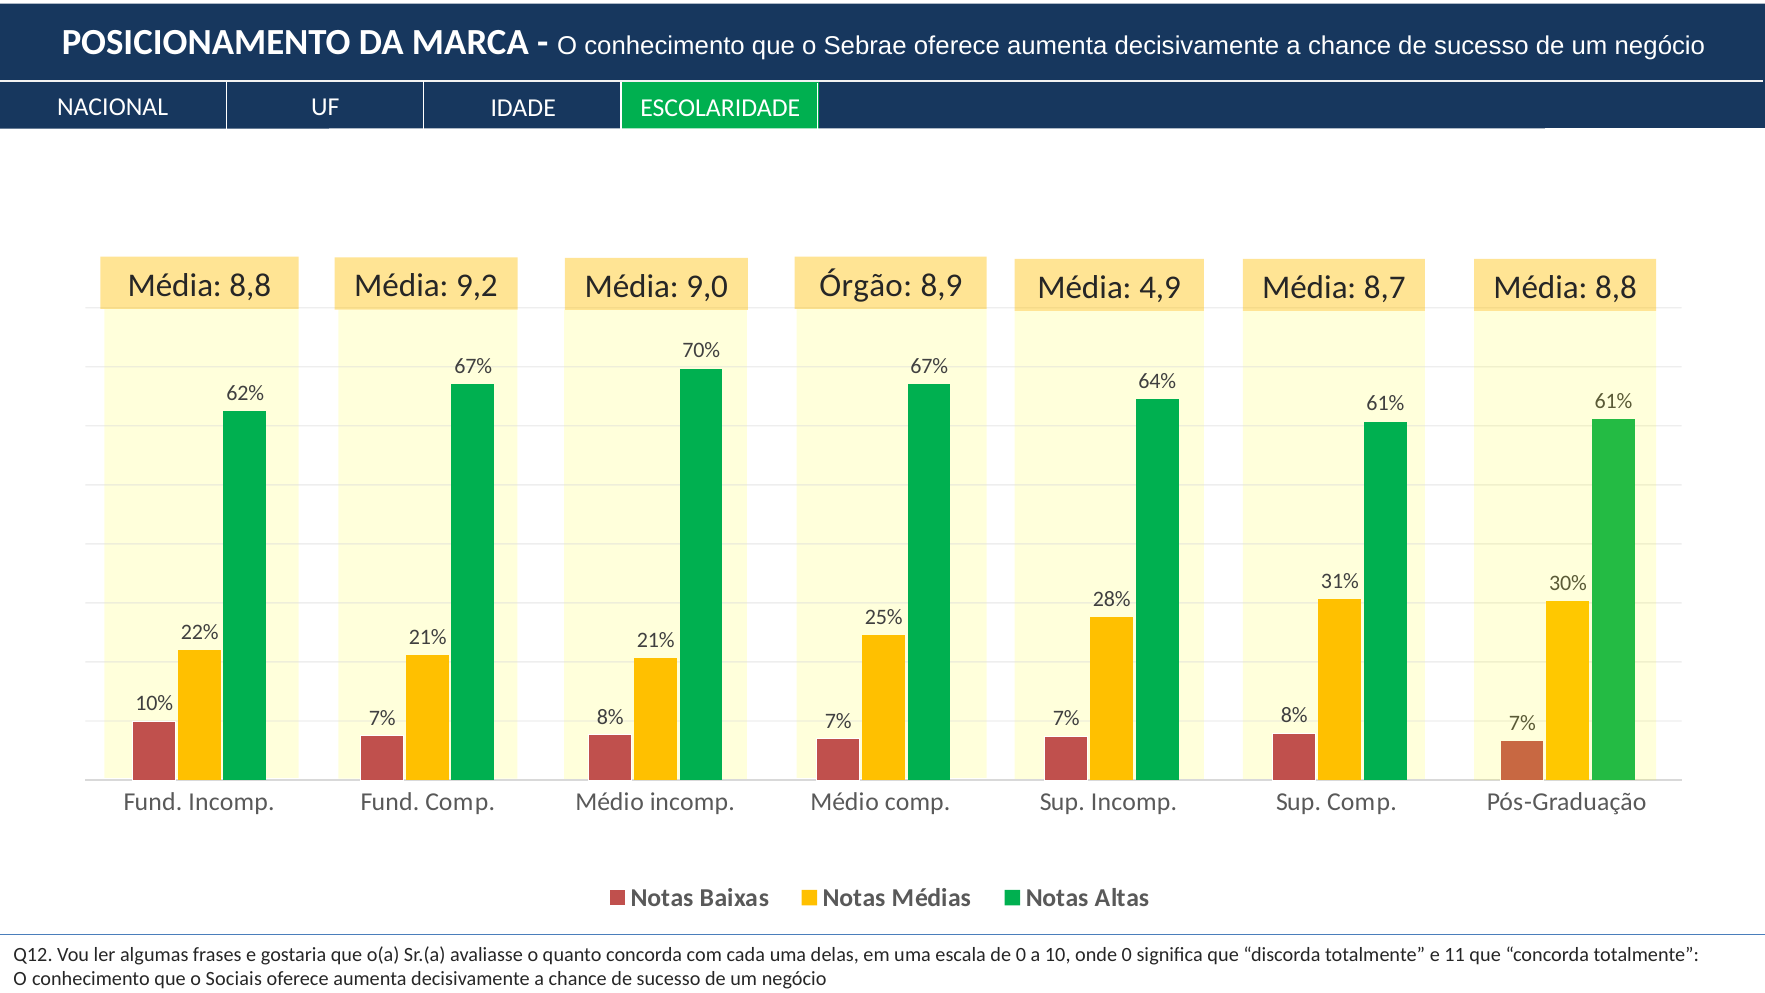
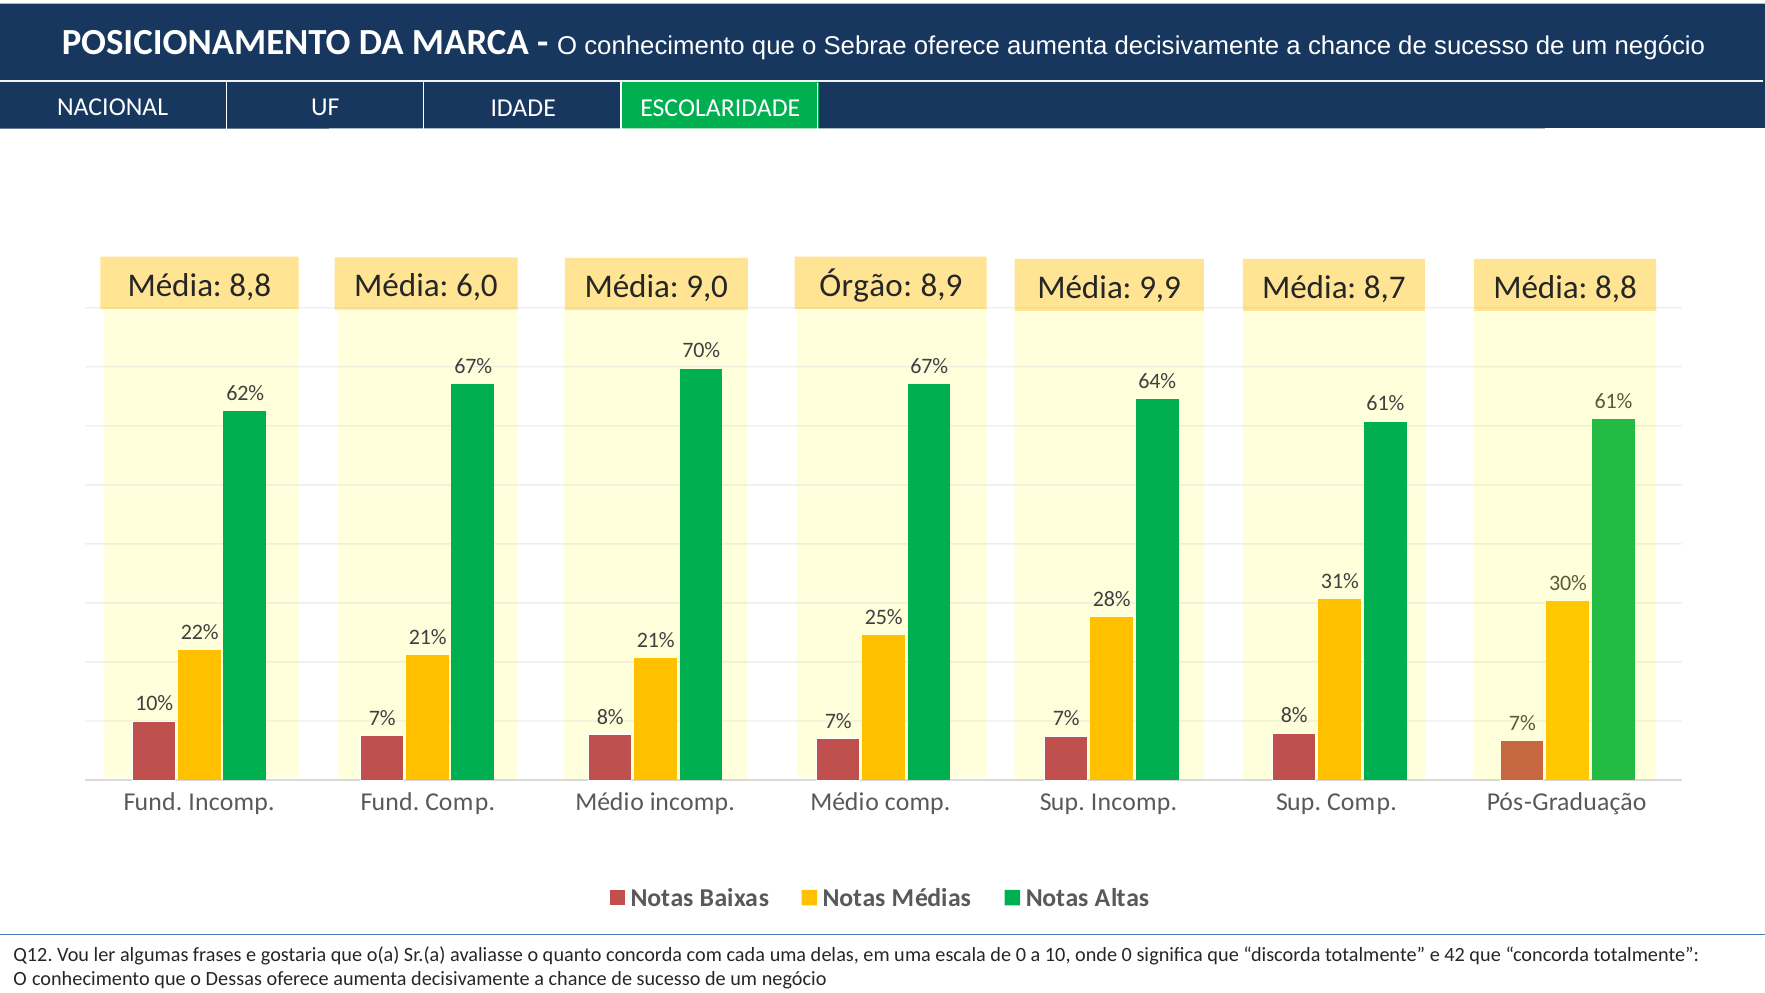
9,2: 9,2 -> 6,0 (477, 286)
4,9: 4,9 -> 9,9 (1160, 287)
11: 11 -> 42 (1455, 955)
Sociais: Sociais -> Dessas (234, 979)
